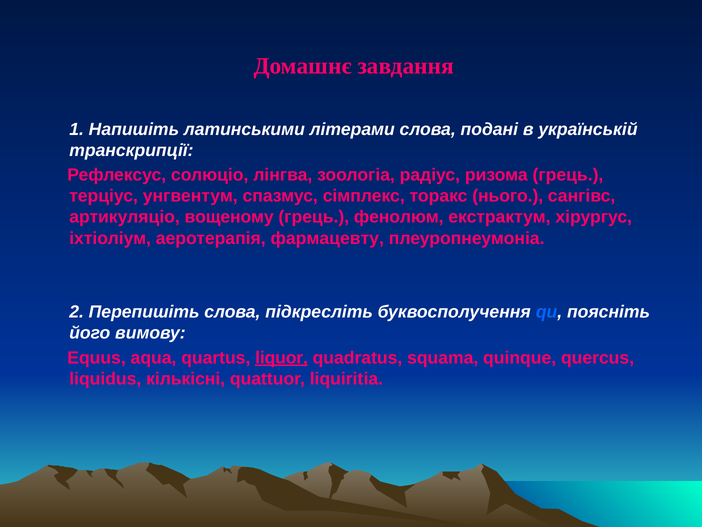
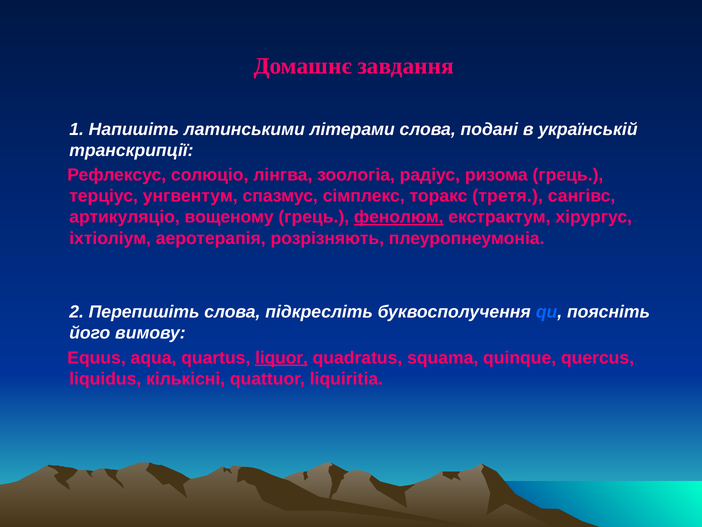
нього: нього -> третя (508, 196)
фенолюм underline: none -> present (399, 217)
фармацевту: фармацевту -> розрізняють (327, 238)
